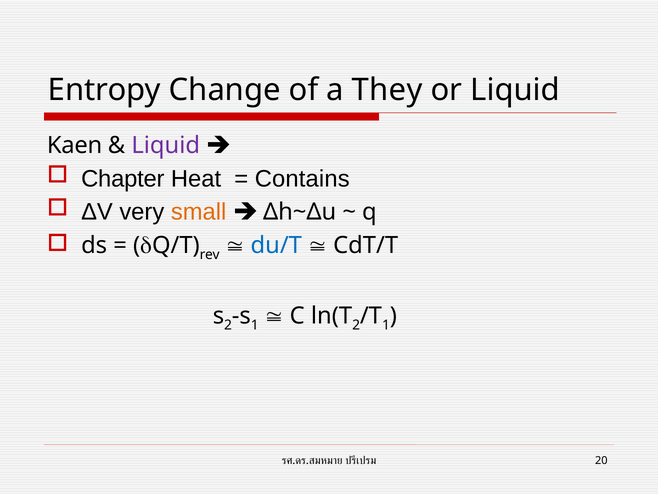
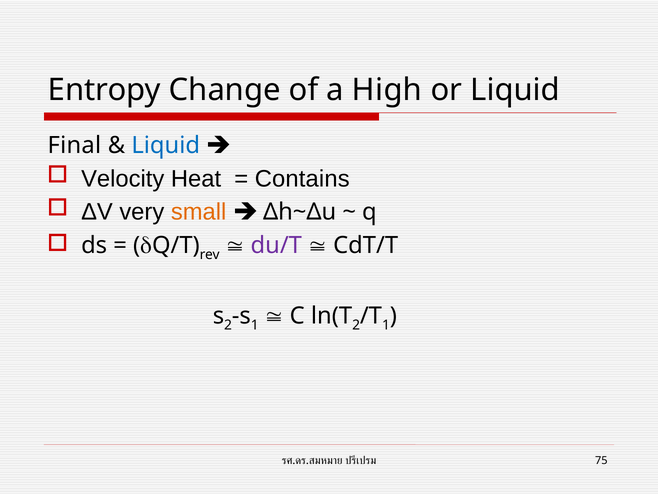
They: They -> High (387, 90)
Kaen: Kaen -> Final (74, 145)
Liquid colour: purple -> blue (166, 145)
Chapter: Chapter -> Velocity (123, 179)
du/T colour: blue -> purple (276, 245)
20: 20 -> 75 (601, 460)
